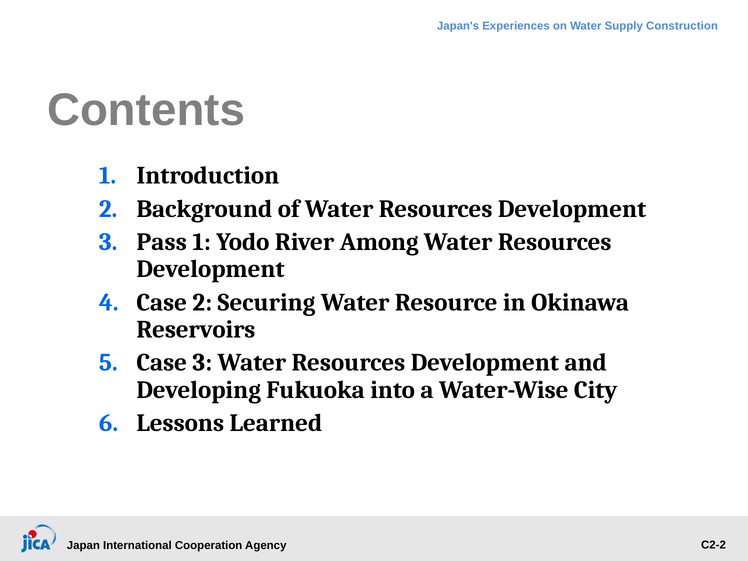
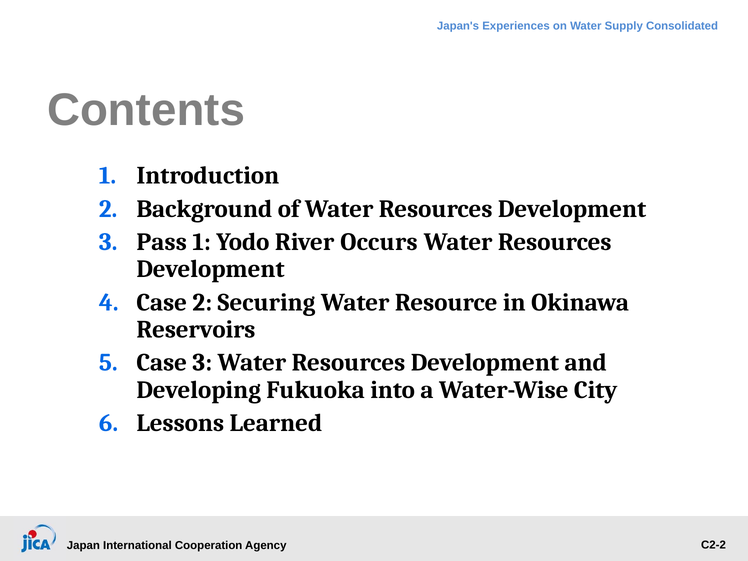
Construction: Construction -> Consolidated (682, 26)
Among: Among -> Occurs (379, 242)
